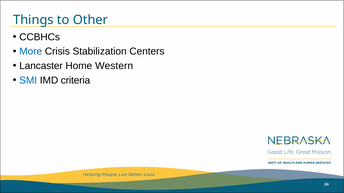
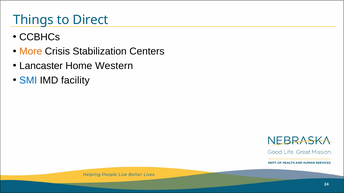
Other: Other -> Direct (90, 20)
More colour: blue -> orange (31, 52)
criteria: criteria -> facility (75, 80)
